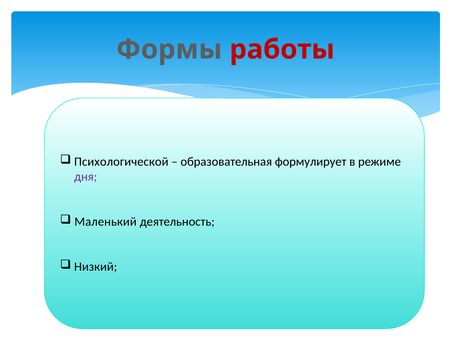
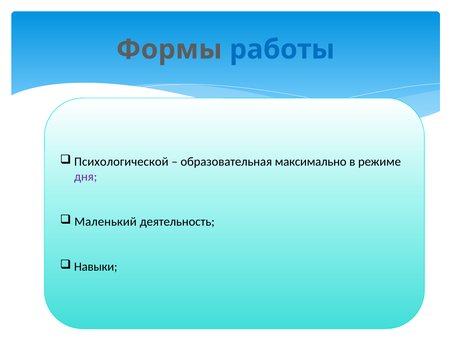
работы colour: red -> blue (282, 50)
формулирует: формулирует -> максимально (311, 162)
Низкий: Низкий -> Навыки (96, 267)
